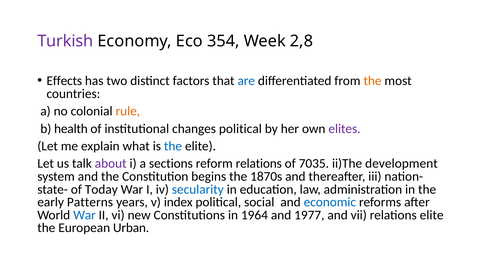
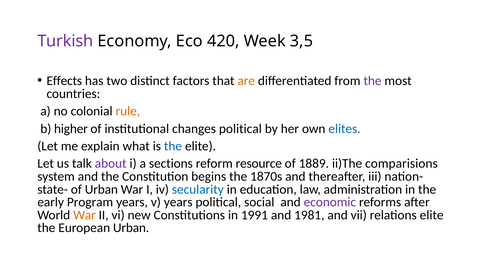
354: 354 -> 420 (223, 41)
2,8: 2,8 -> 3,5 (302, 41)
are colour: blue -> orange (246, 81)
the colour: orange -> purple (372, 81)
health: health -> higher (71, 129)
elites colour: purple -> blue (345, 129)
reform relations: relations -> resource (259, 164)
7035: 7035 -> 1889 (314, 164)
development: development -> comparisions (401, 164)
of Today: Today -> Urban (101, 190)
Patterns: Patterns -> Program (90, 203)
v index: index -> years (178, 203)
economic colour: blue -> purple (330, 203)
War colour: blue -> orange (84, 216)
1964: 1964 -> 1991 (254, 216)
1977: 1977 -> 1981 (309, 216)
